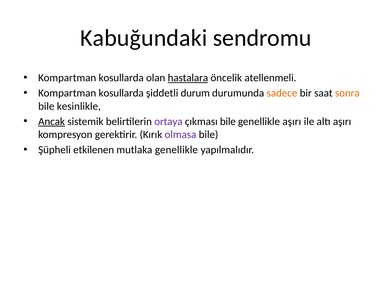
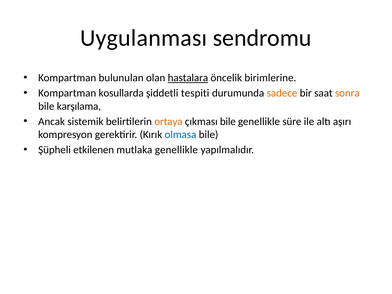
Kabuğundaki: Kabuğundaki -> Uygulanması (144, 38)
kosullarda: kosullarda -> bulunulan (121, 78)
atellenmeli: atellenmeli -> birimlerine (270, 78)
durum: durum -> tespiti (195, 93)
kesinlikle: kesinlikle -> karşılama (79, 106)
Ancak underline: present -> none (52, 121)
ortaya colour: purple -> orange (168, 121)
genellikle aşırı: aşırı -> süre (292, 121)
olmasa colour: purple -> blue (181, 135)
